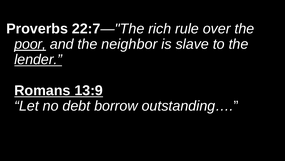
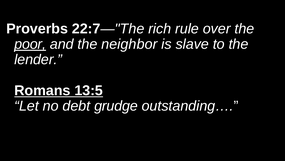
lender underline: present -> none (38, 59)
13:9: 13:9 -> 13:5 (89, 90)
borrow: borrow -> grudge (116, 106)
